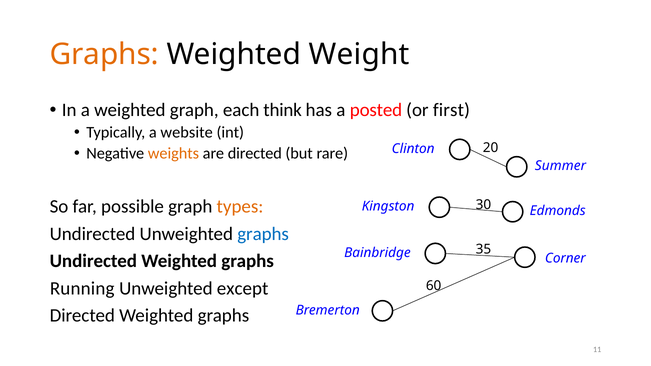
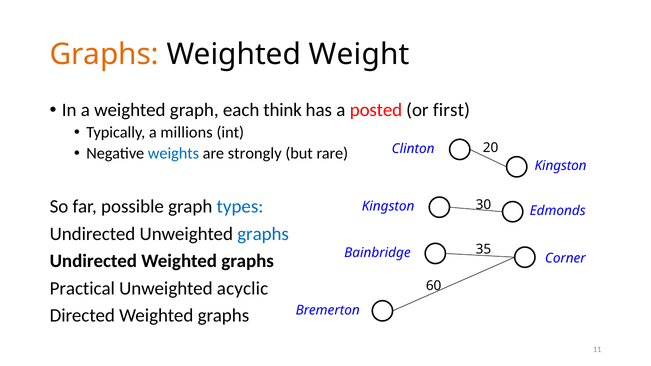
website: website -> millions (187, 133)
weights colour: orange -> blue (173, 153)
are directed: directed -> strongly (255, 153)
Summer: Summer -> Kingston (561, 166)
types colour: orange -> blue (240, 207)
Running: Running -> Practical (82, 288)
except: except -> acyclic (243, 288)
